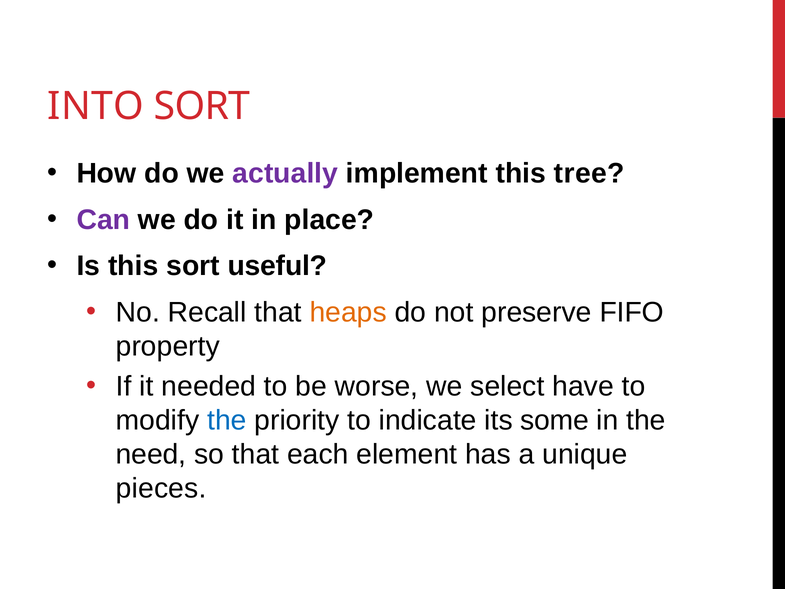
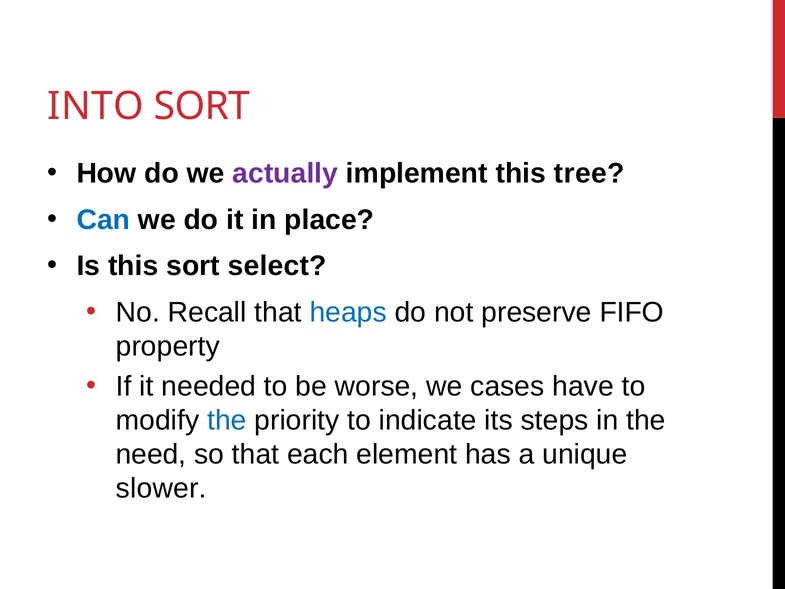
Can colour: purple -> blue (103, 220)
useful: useful -> select (277, 266)
heaps colour: orange -> blue (348, 312)
select: select -> cases (507, 386)
some: some -> steps (555, 420)
pieces: pieces -> slower (161, 488)
